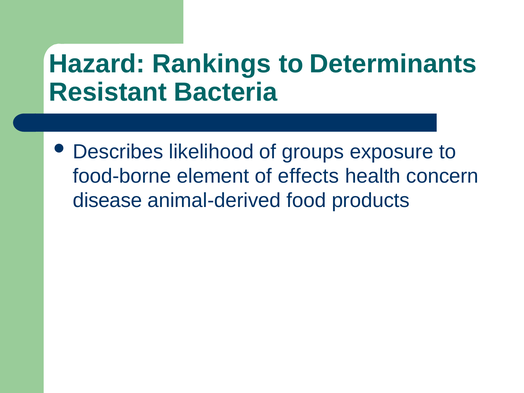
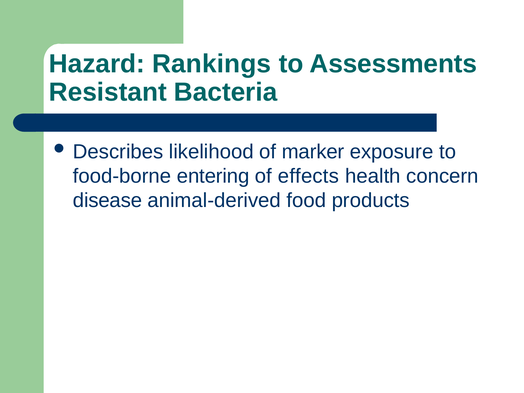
Determinants: Determinants -> Assessments (393, 64)
groups: groups -> marker (313, 152)
element: element -> entering (213, 176)
